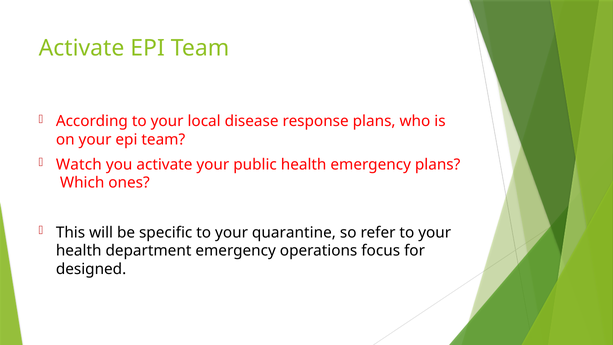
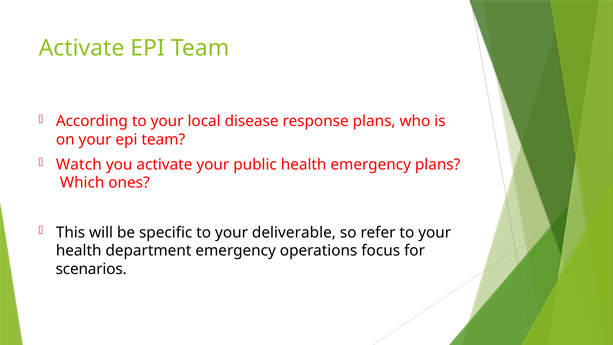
quarantine: quarantine -> deliverable (294, 232)
designed: designed -> scenarios (91, 269)
